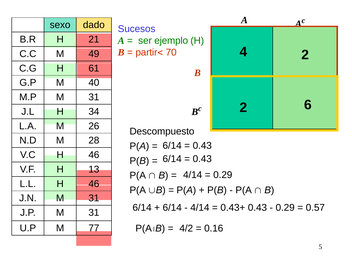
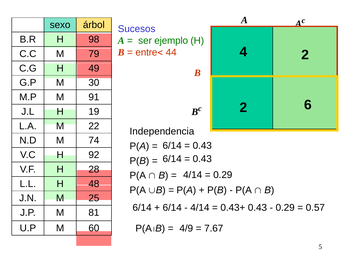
dado: dado -> árbol (94, 25)
21: 21 -> 98 (94, 39)
partir: partir -> entre (146, 52)
70: 70 -> 44 (171, 52)
49: 49 -> 79 (94, 54)
61: 61 -> 49 (94, 68)
40: 40 -> 30 (94, 83)
M.P M 31: 31 -> 91 (94, 97)
34: 34 -> 19 (94, 112)
26: 26 -> 22 (94, 126)
Descompuesto: Descompuesto -> Independencia (162, 131)
28: 28 -> 74 (94, 141)
V.C H 46: 46 -> 92 (94, 155)
13: 13 -> 28 (94, 169)
L.L H 46: 46 -> 48 (94, 184)
J.N M 31: 31 -> 25 (94, 198)
J.P M 31: 31 -> 81 (94, 213)
77: 77 -> 60 (94, 228)
4/2: 4/2 -> 4/9 (186, 228)
0.16: 0.16 -> 7.67 (214, 228)
